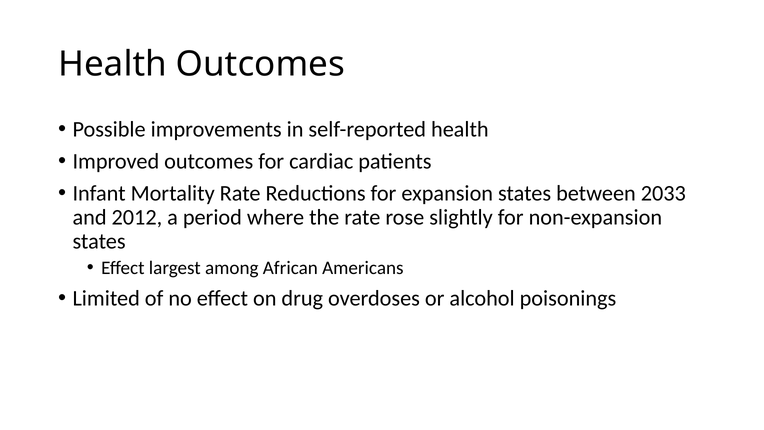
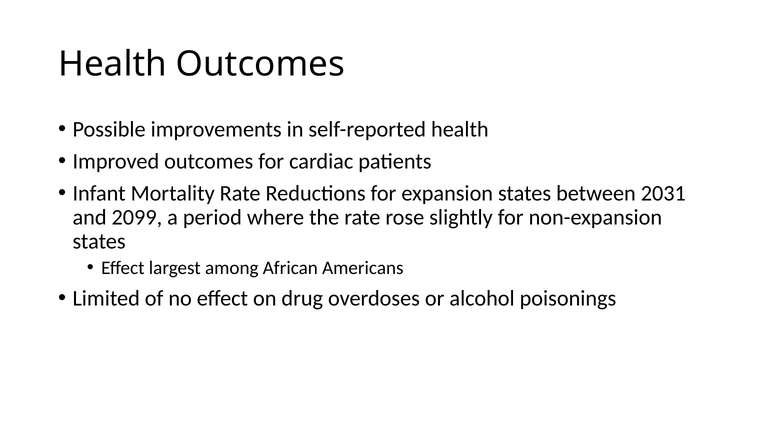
2033: 2033 -> 2031 (663, 193)
2012: 2012 -> 2099 (137, 217)
